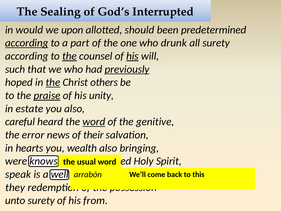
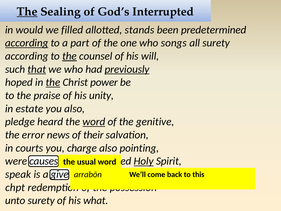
The underline: none -> present (27, 12)
upon: upon -> filled (72, 30)
should: should -> stands (140, 30)
drunk: drunk -> songs (174, 43)
his underline: present -> none (132, 56)
that underline: none -> present (37, 69)
others: others -> power (104, 82)
praise underline: present -> none (47, 95)
careful: careful -> pledge (20, 122)
hearts: hearts -> courts (29, 148)
wealth: wealth -> charge (82, 148)
bringing: bringing -> pointing (139, 148)
knows: knows -> causes (44, 161)
Holy underline: none -> present (144, 161)
well: well -> give (60, 174)
they: they -> chpt (15, 187)
from: from -> what (96, 200)
